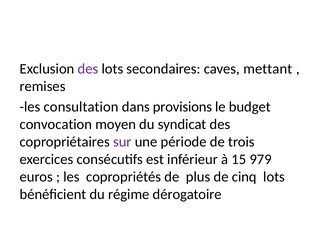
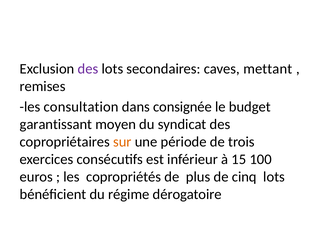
provisions: provisions -> consignée (183, 107)
convocation: convocation -> garantissant (56, 124)
sur colour: purple -> orange (122, 142)
979: 979 -> 100 (261, 159)
